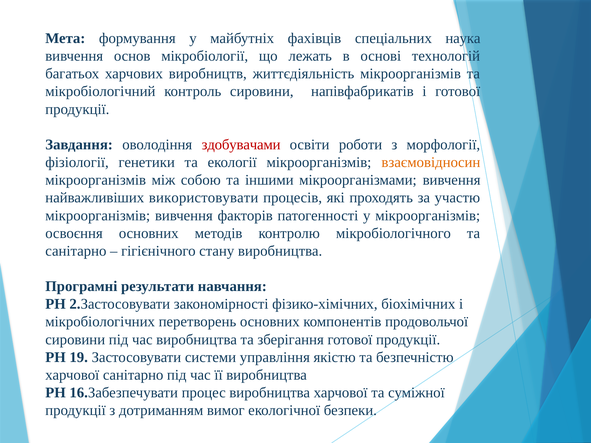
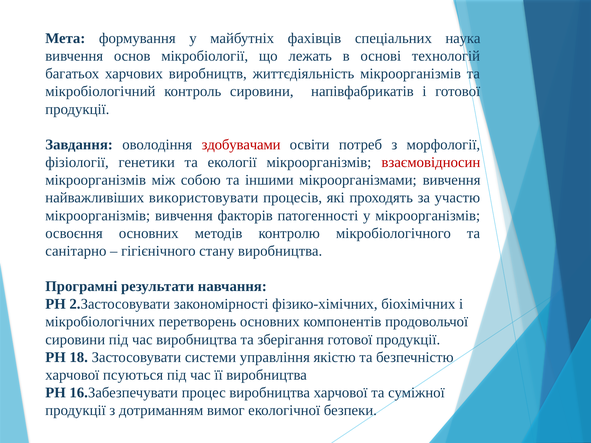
роботи: роботи -> потреб (360, 145)
взаємовідносин colour: orange -> red (431, 162)
19: 19 -> 18 (79, 357)
харчової санітарно: санітарно -> псуються (133, 375)
